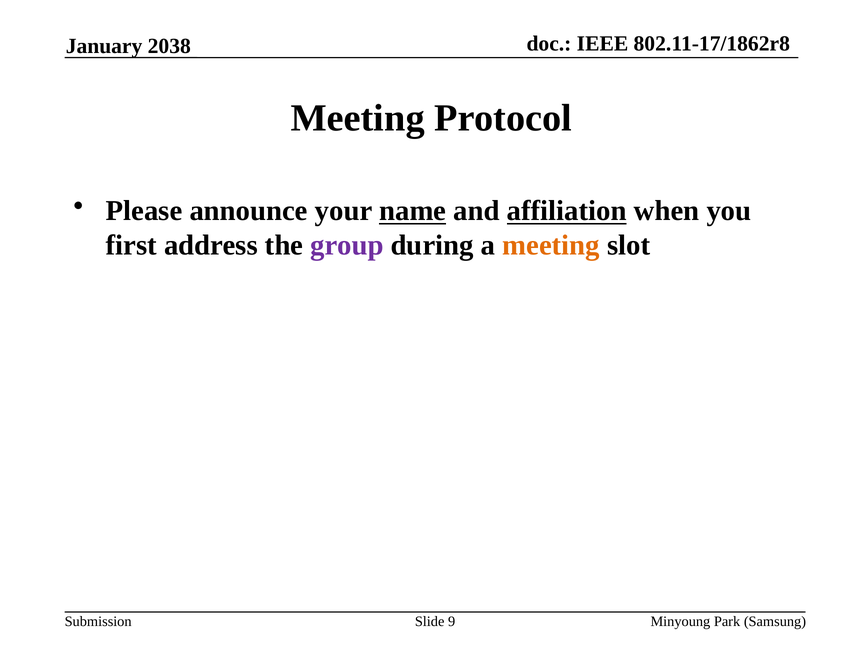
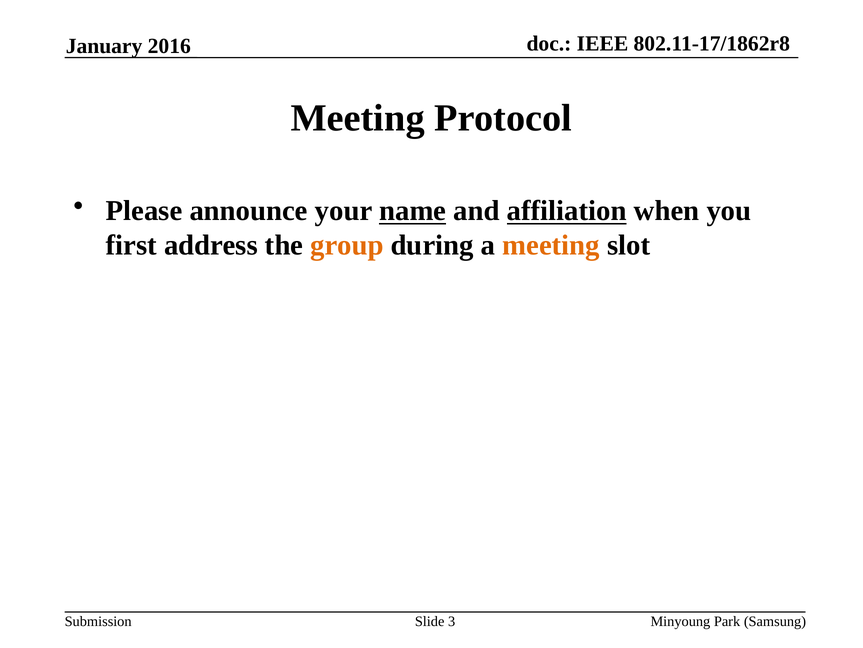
2038: 2038 -> 2016 (169, 46)
group colour: purple -> orange (347, 245)
9: 9 -> 3 (452, 621)
